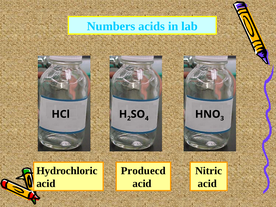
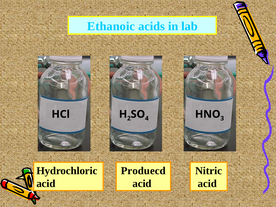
Numbers: Numbers -> Ethanoic (111, 26)
